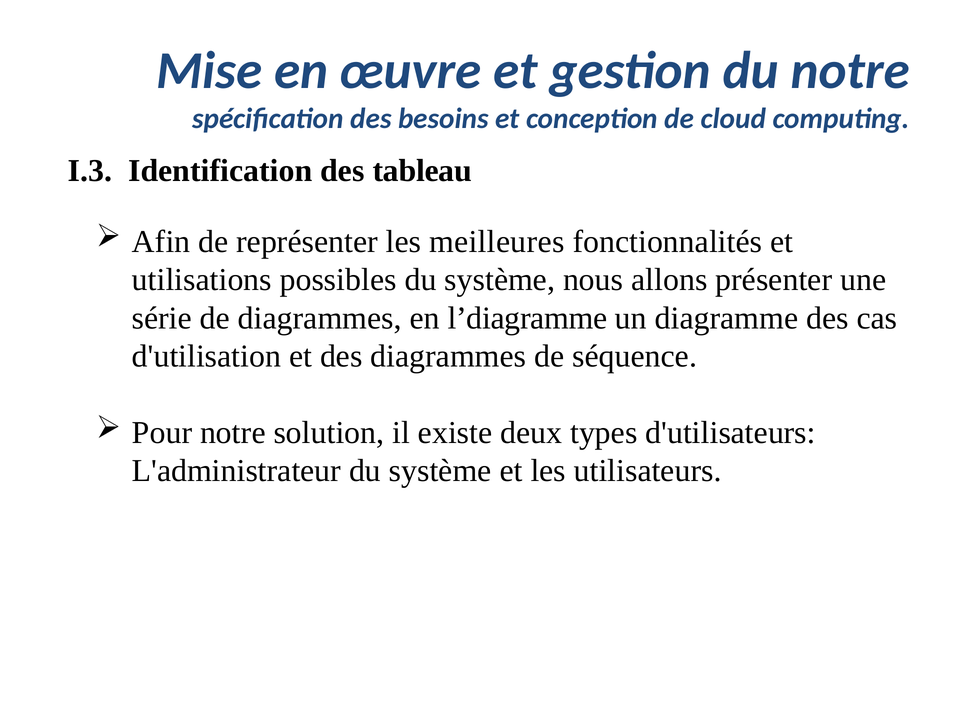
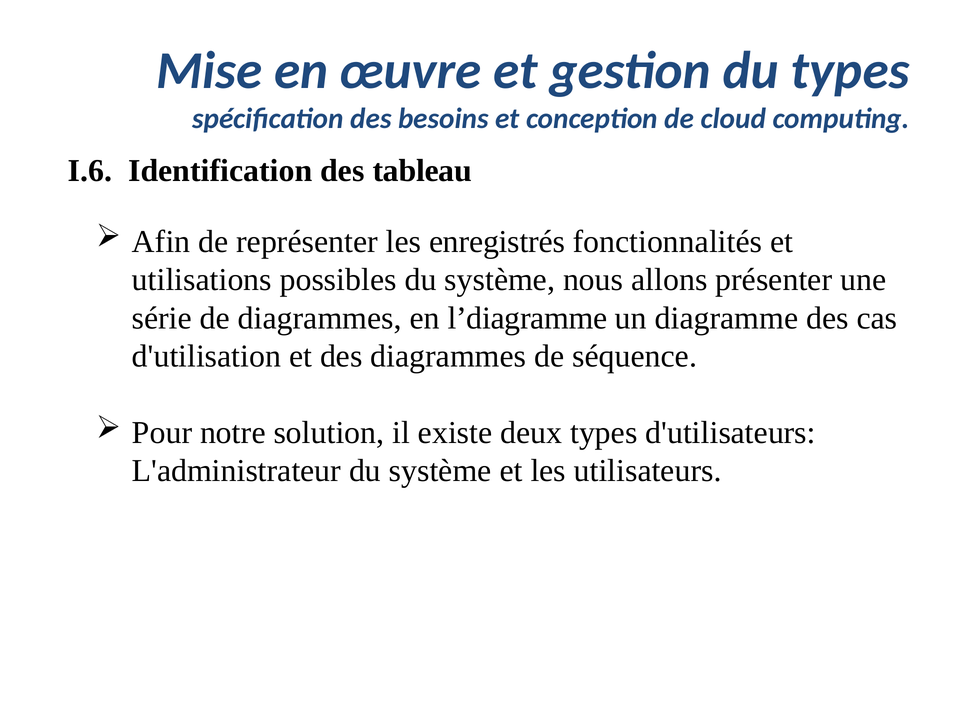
du notre: notre -> types (850, 71)
I.3: I.3 -> I.6 (90, 171)
meilleures: meilleures -> enregistrés (497, 242)
